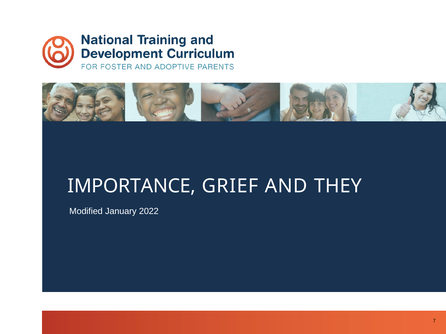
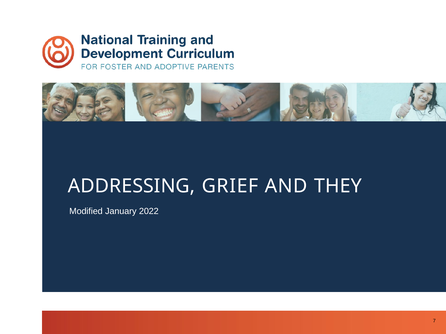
IMPORTANCE: IMPORTANCE -> ADDRESSING (132, 186)
